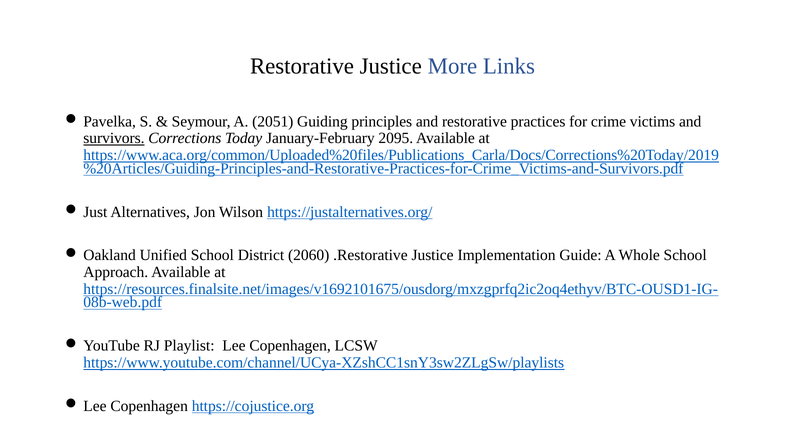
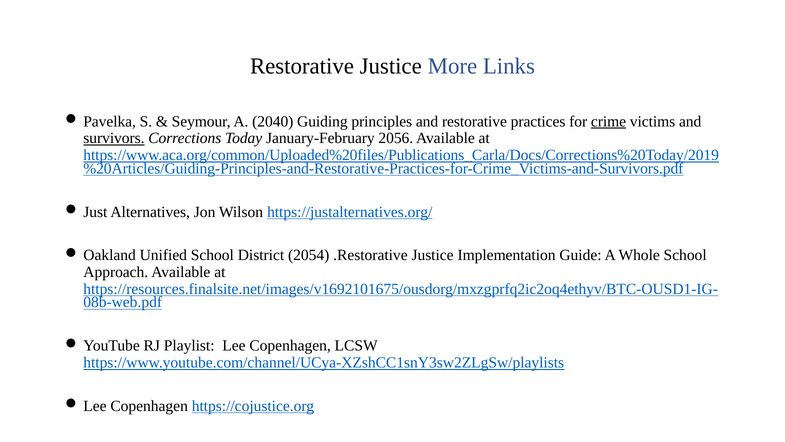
2051: 2051 -> 2040 (273, 121)
crime underline: none -> present (609, 121)
2095: 2095 -> 2056 (396, 138)
2060: 2060 -> 2054 (309, 255)
